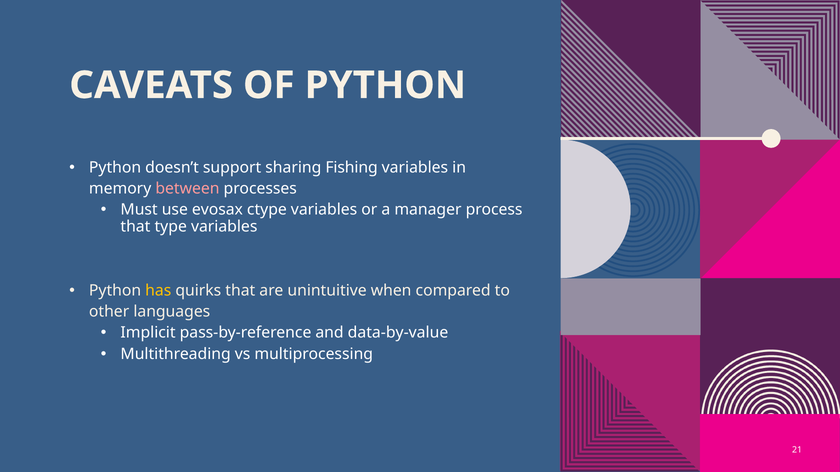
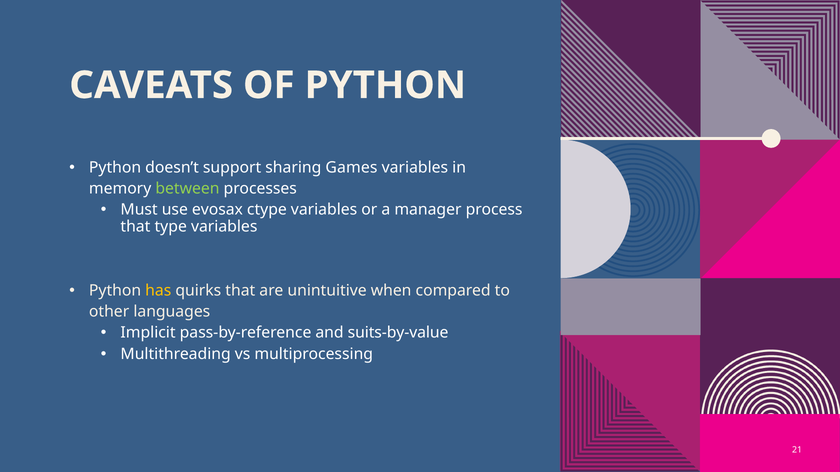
Fishing: Fishing -> Games (351, 168)
between colour: pink -> light green (187, 189)
data-by-value: data-by-value -> suits-by-value (398, 333)
